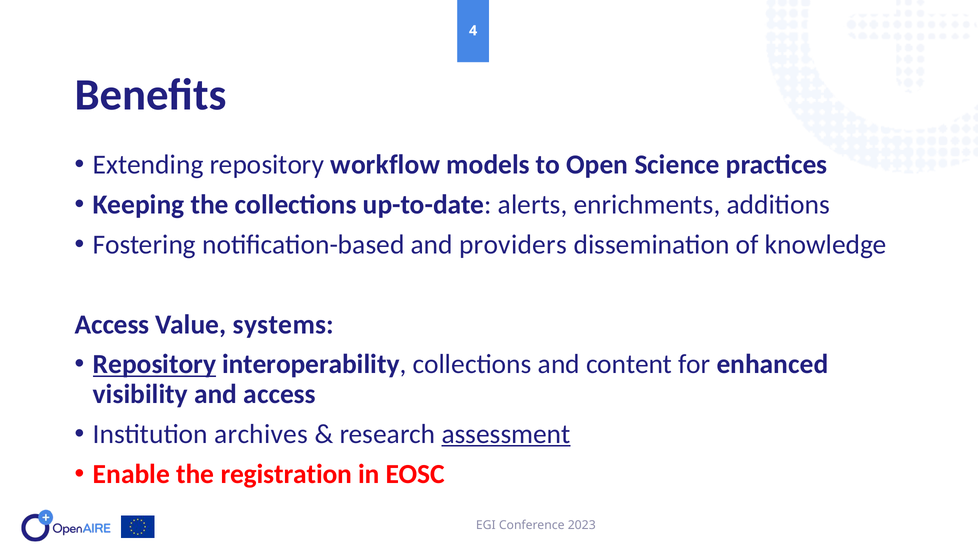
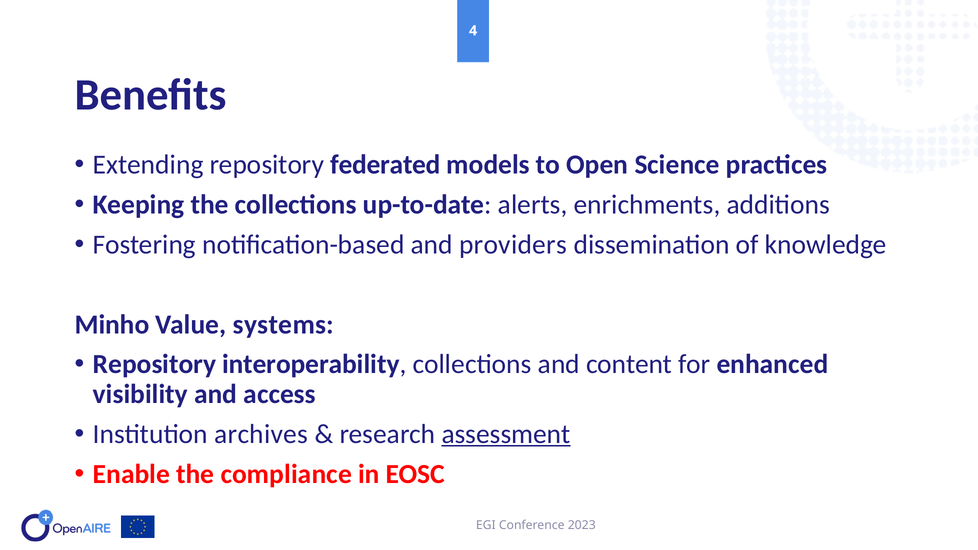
workflow: workflow -> federated (385, 165)
Access: Access -> Minho (112, 325)
Repository underline: present -> none (154, 364)
registration: registration -> compliance (286, 474)
